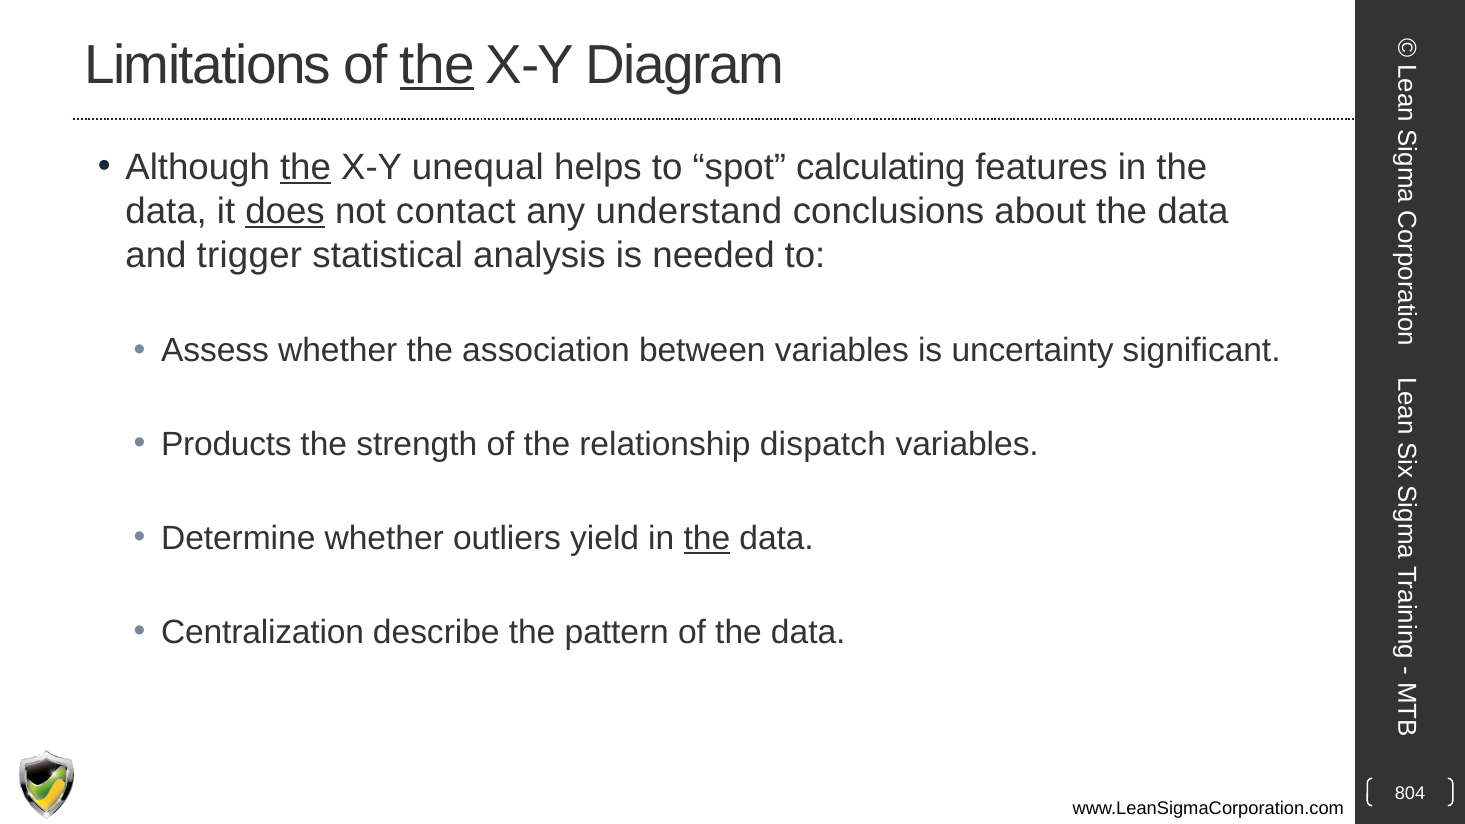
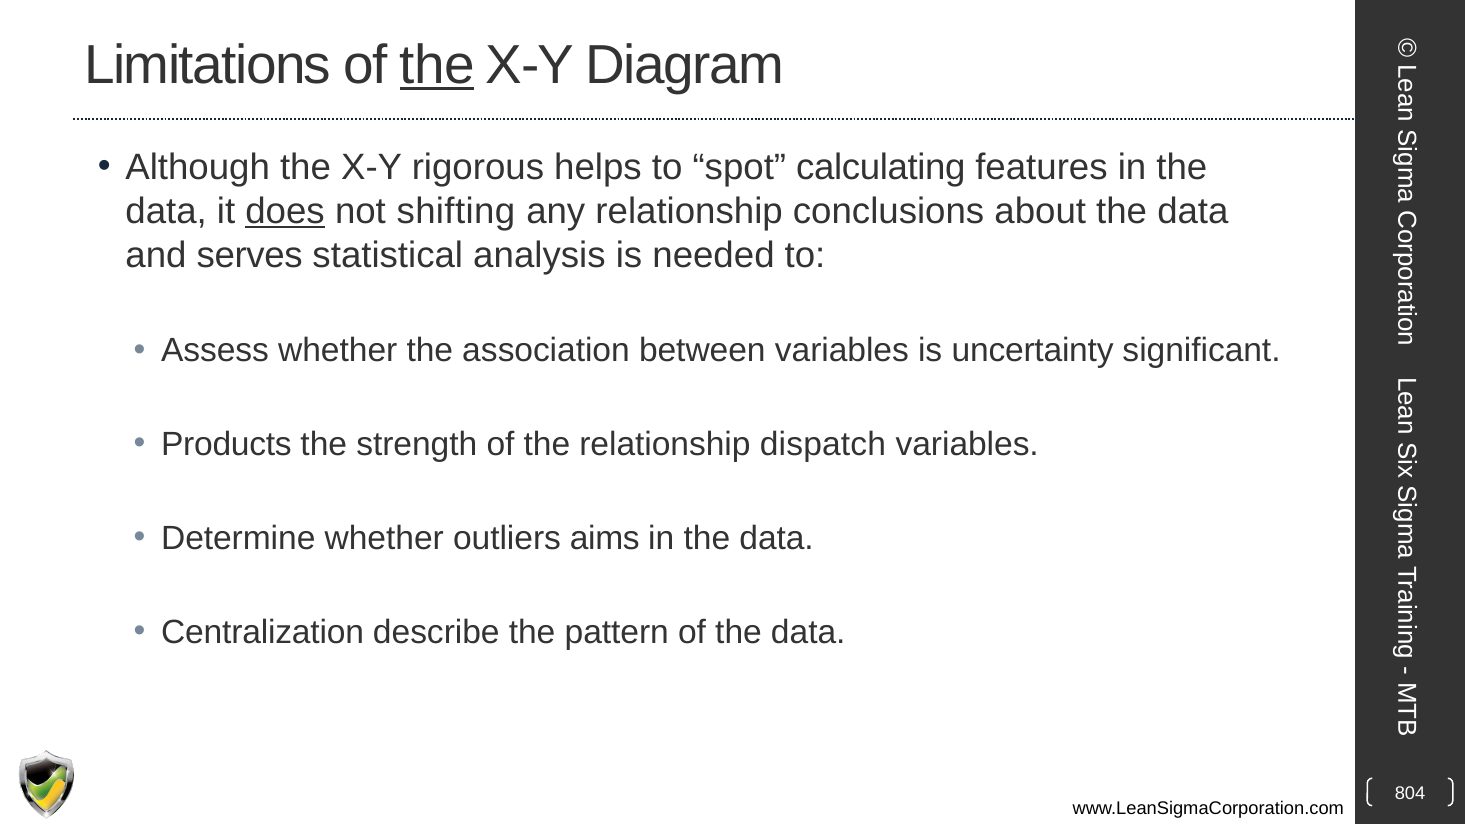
the underline: present -> none (306, 167)
unequal: unequal -> rigorous (478, 167)
contact: contact -> shifting (456, 211)
any understand: understand -> relationship (689, 211)
trigger: trigger -> serves (250, 255)
yield: yield -> aims (605, 539)
the underline: present -> none (707, 539)
